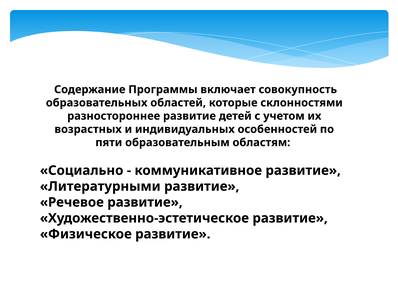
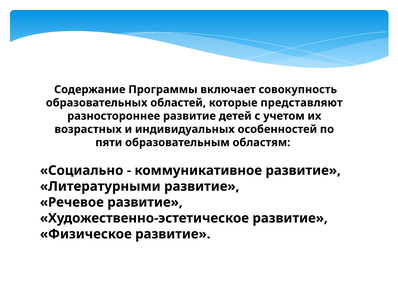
склонностями: склонностями -> представляют (302, 103)
